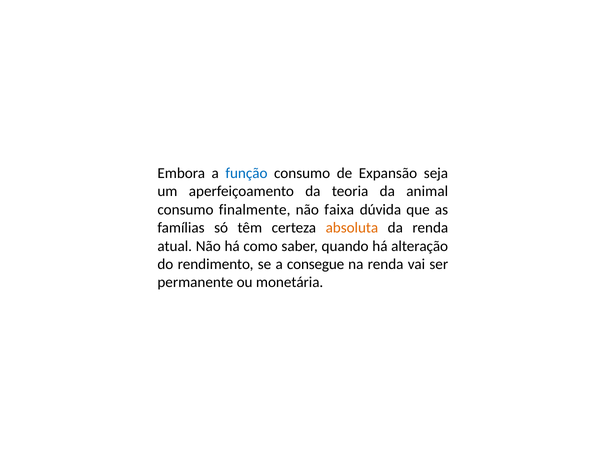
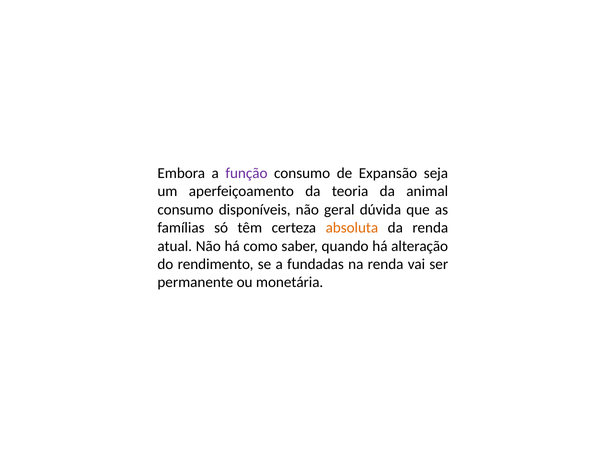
função colour: blue -> purple (246, 173)
finalmente: finalmente -> disponíveis (255, 209)
faixa: faixa -> geral (339, 209)
consegue: consegue -> fundadas (316, 264)
